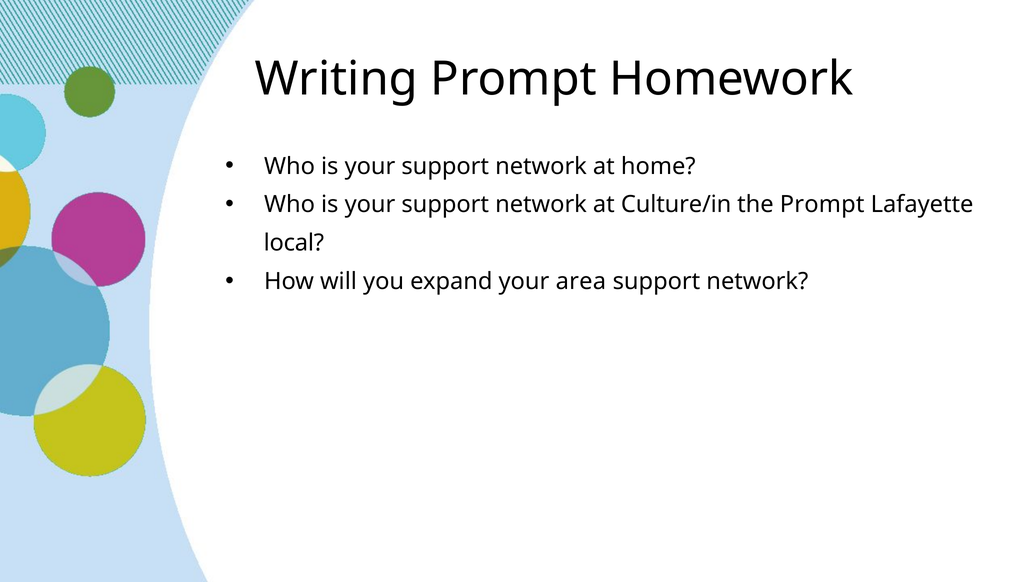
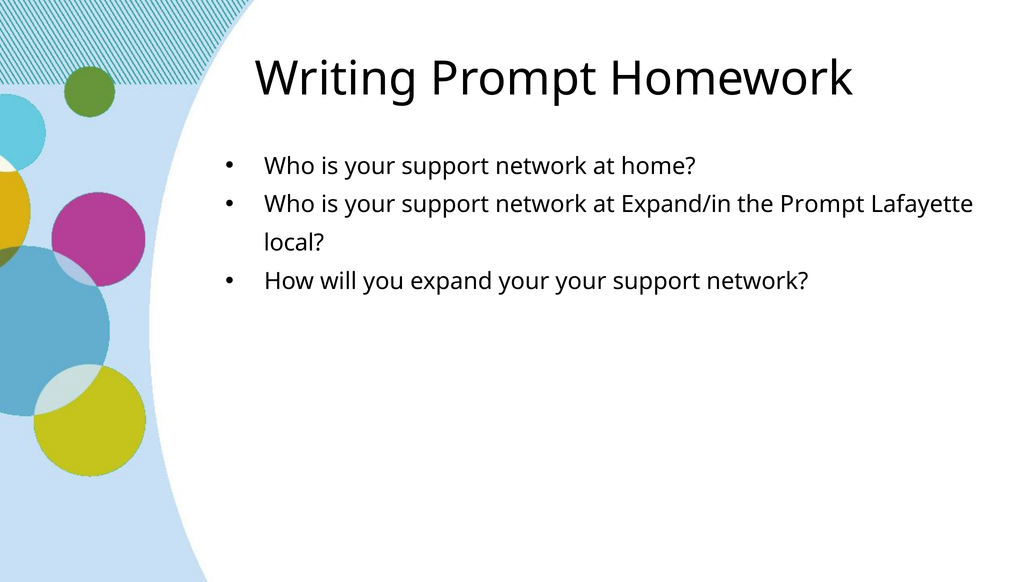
Culture/in: Culture/in -> Expand/in (676, 205)
your area: area -> your (581, 281)
